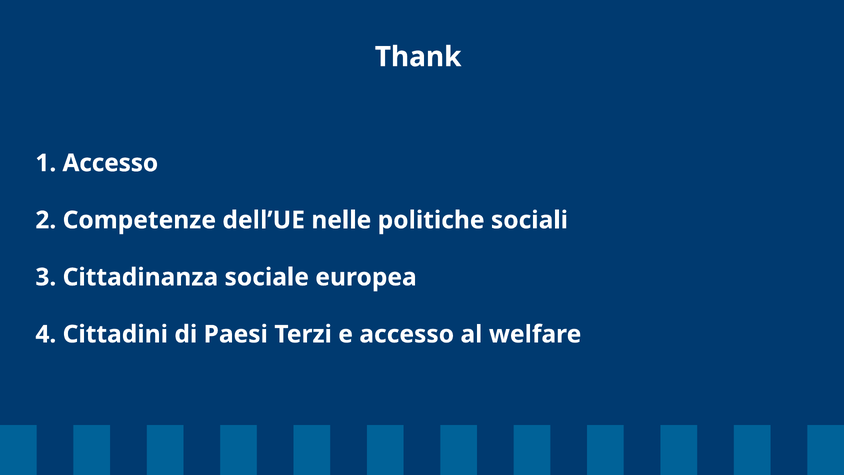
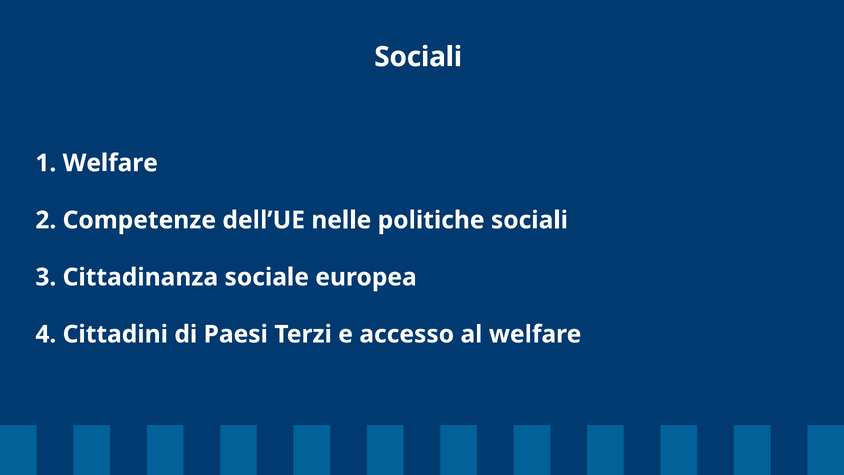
Thank: Thank -> Sociali (418, 57)
1 Accesso: Accesso -> Welfare (110, 163)
